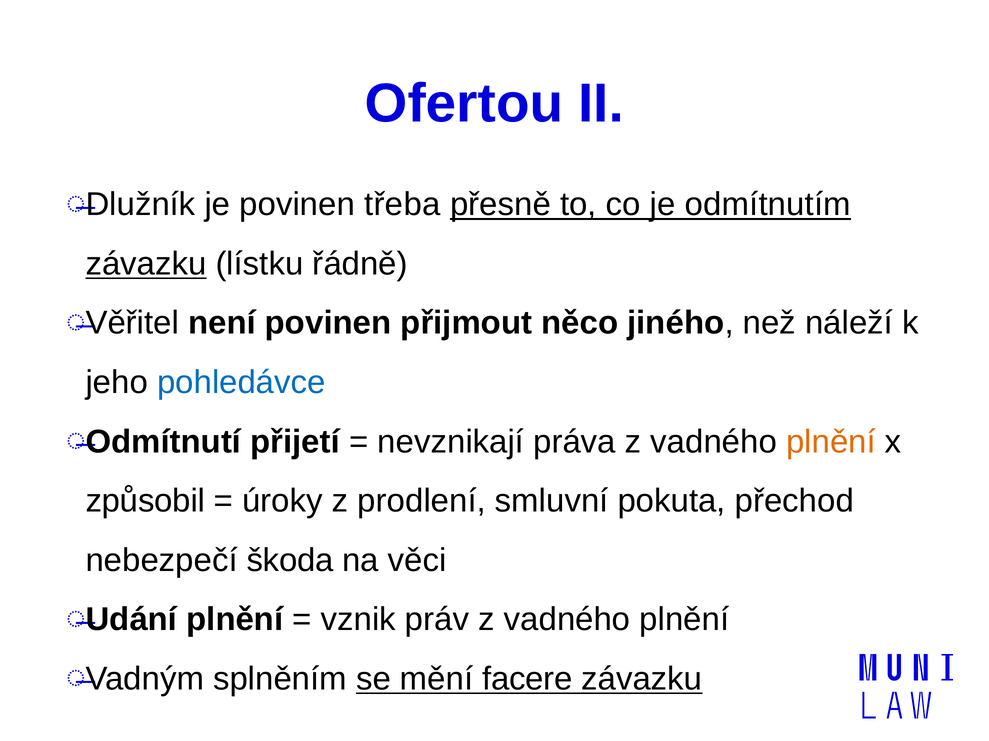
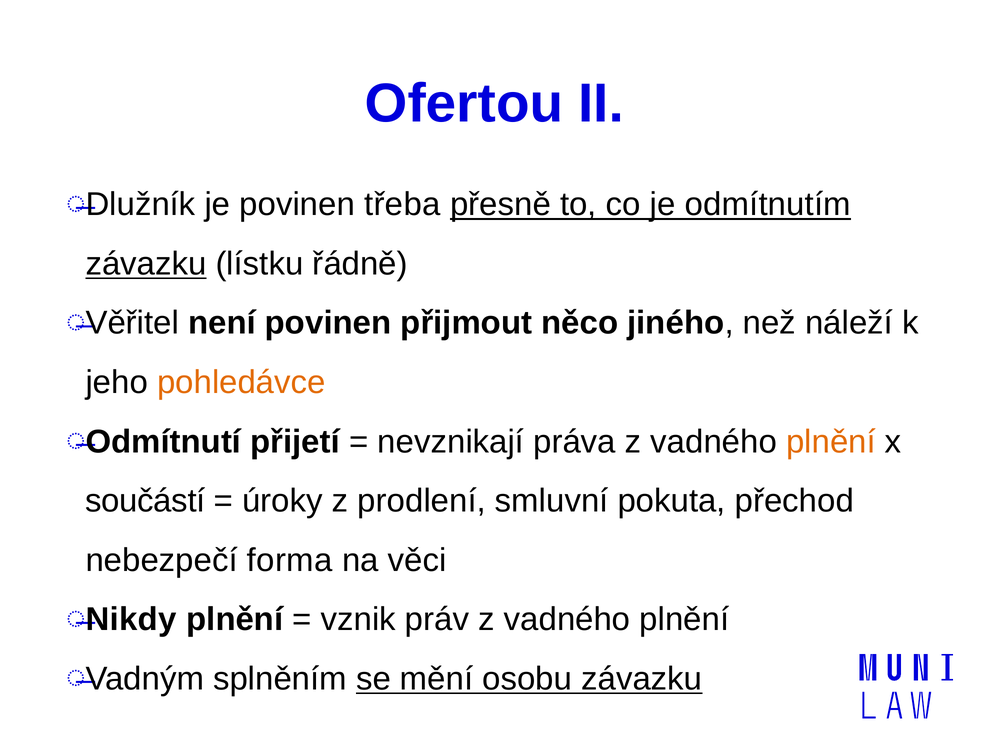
pohledávce colour: blue -> orange (241, 383)
způsobil: způsobil -> součástí (145, 501)
škoda: škoda -> forma (290, 561)
Udání: Udání -> Nikdy (131, 620)
facere: facere -> osobu (527, 679)
